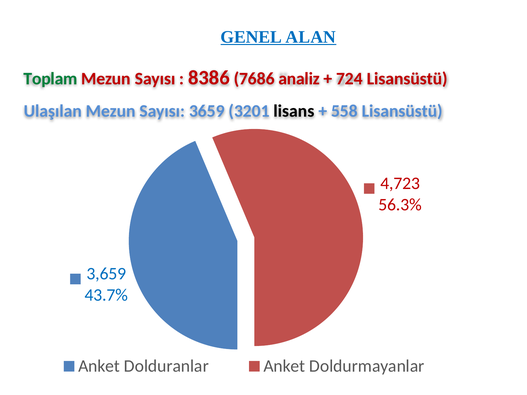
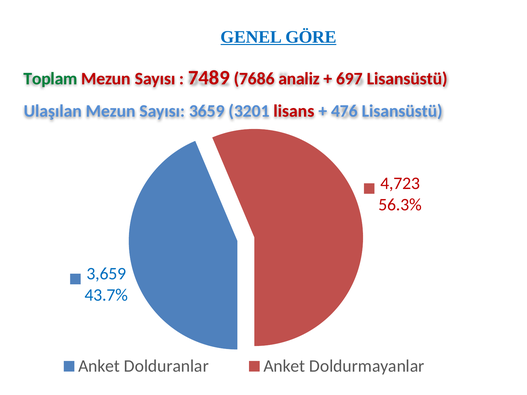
ALAN: ALAN -> GÖRE (311, 37)
8386: 8386 -> 7489 (209, 78)
724: 724 -> 697 (349, 79)
lisans colour: black -> red (294, 111)
558: 558 -> 476 (344, 111)
